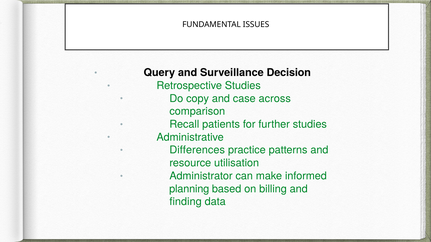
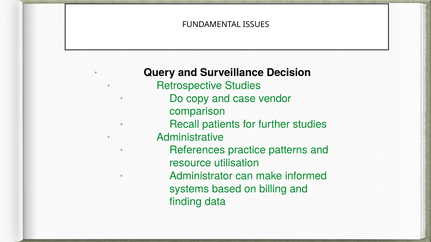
across: across -> vendor (275, 99)
Differences: Differences -> References (197, 150)
planning: planning -> systems (189, 189)
